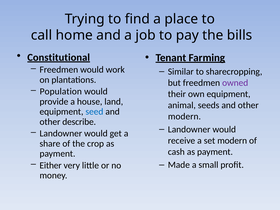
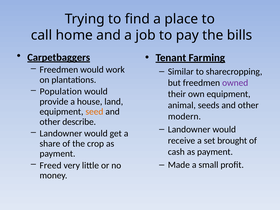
Constitutional: Constitutional -> Carpetbaggers (59, 57)
seed colour: blue -> orange (94, 112)
set modern: modern -> brought (232, 141)
Either: Either -> Freed (51, 165)
